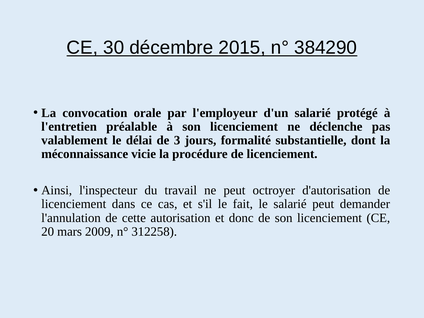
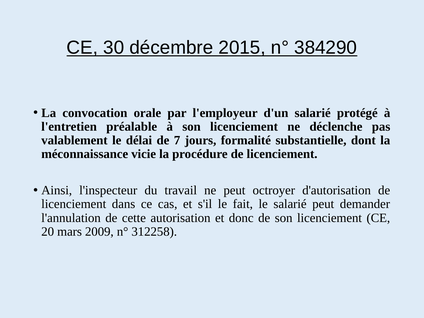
3: 3 -> 7 (177, 140)
